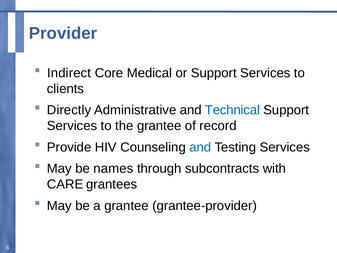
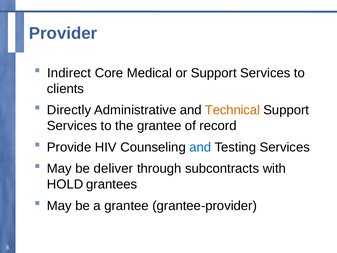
Technical colour: blue -> orange (232, 110)
names: names -> deliver (113, 168)
CARE: CARE -> HOLD (65, 184)
